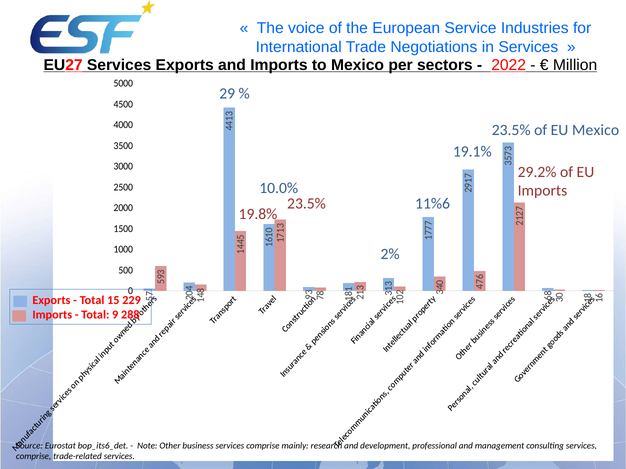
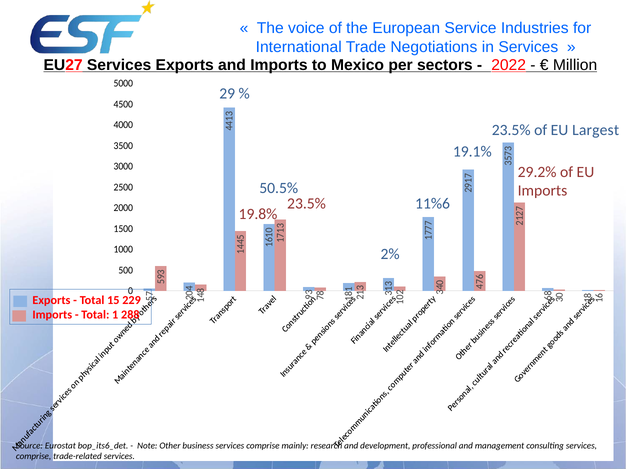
EU Mexico: Mexico -> Largest (596, 130)
10.0%: 10.0% -> 50.5% (279, 188)
Total 9: 9 -> 1 (115, 315)
